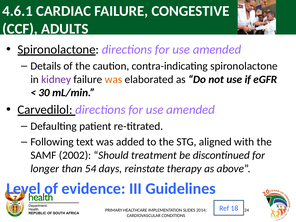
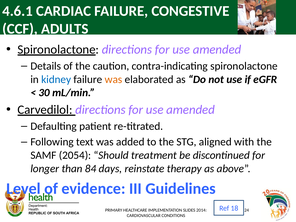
kidney colour: purple -> blue (56, 79)
2002: 2002 -> 2054 (75, 155)
54: 54 -> 84 (91, 169)
